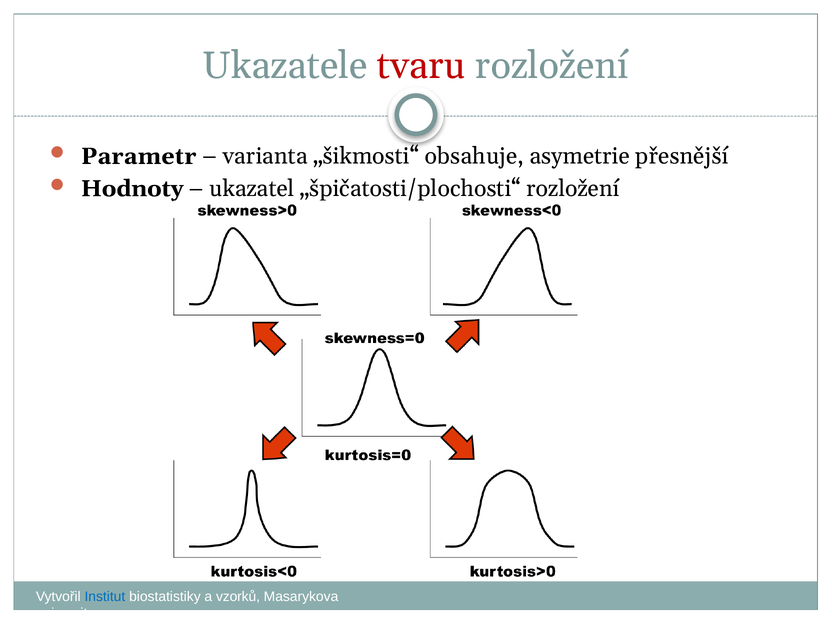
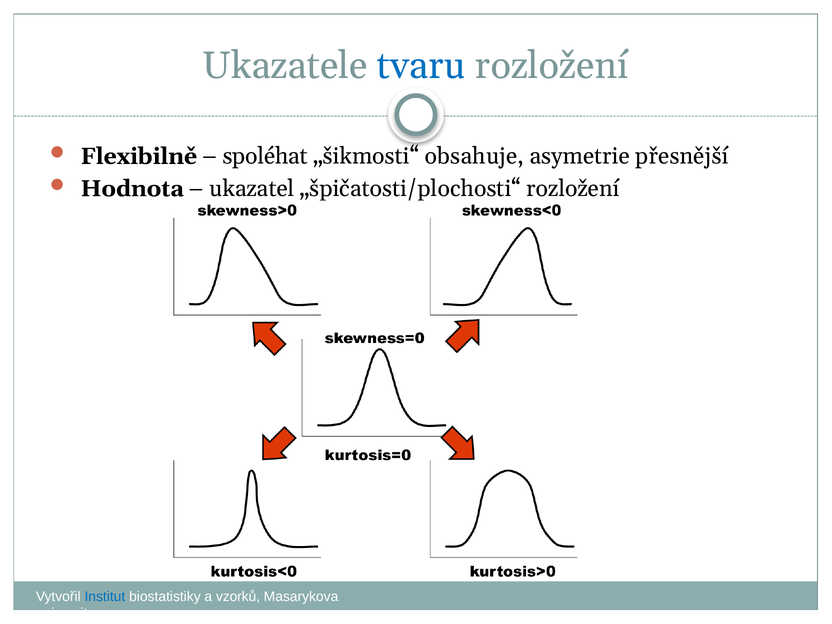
tvaru colour: red -> blue (421, 66)
Parametr: Parametr -> Flexibilně (139, 156)
varianta: varianta -> spoléhat (265, 156)
Hodnoty: Hodnoty -> Hodnota (132, 189)
